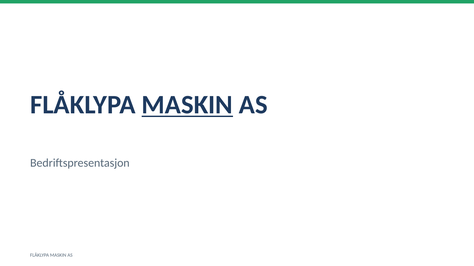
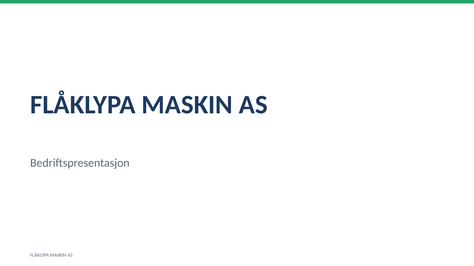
MASKIN underline: present -> none (187, 105)
